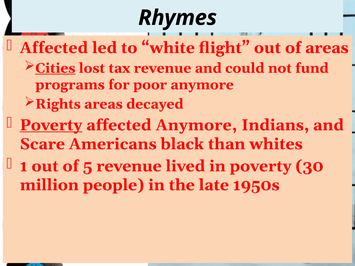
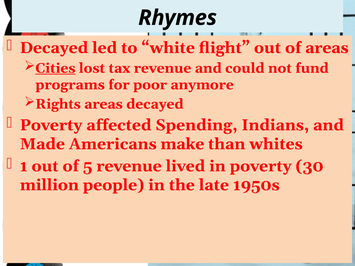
Affected: Affected -> Decayed (54, 48)
Poverty underline: present -> none (51, 125)
affected Anymore: Anymore -> Spending (196, 125)
Scare: Scare -> Made (42, 144)
black: black -> make (182, 144)
